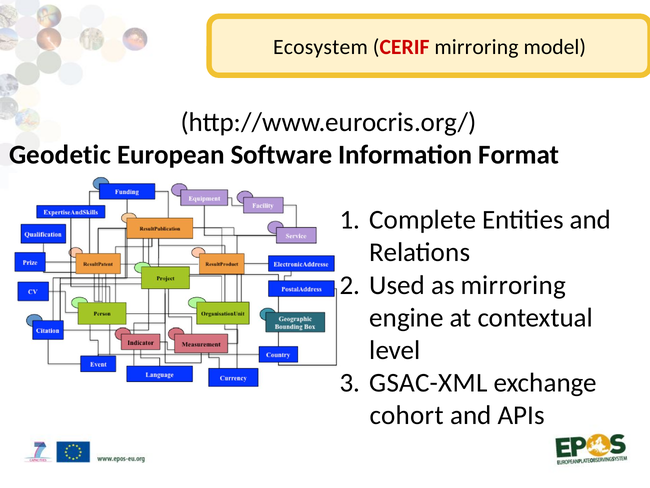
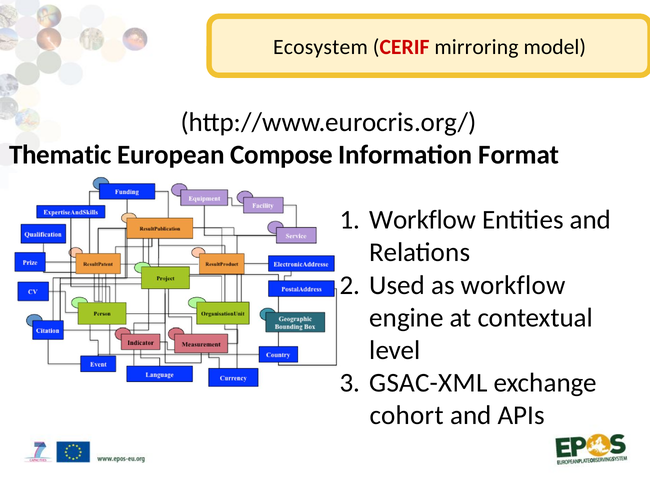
Geodetic: Geodetic -> Thematic (60, 155)
Software: Software -> Compose (282, 155)
Complete: Complete -> Workflow (423, 220)
as mirroring: mirroring -> workflow (513, 285)
